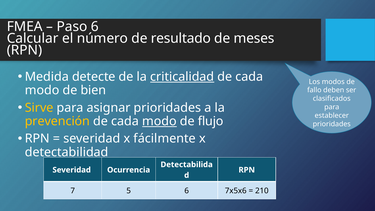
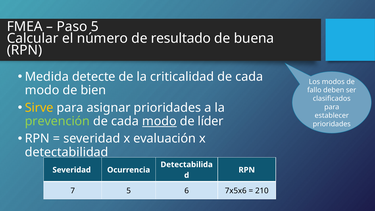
Paso 6: 6 -> 5 (95, 27)
meses: meses -> buena (254, 38)
criticalidad underline: present -> none (182, 77)
prevención colour: yellow -> light green (57, 121)
flujo: flujo -> líder (211, 121)
fácilmente: fácilmente -> evaluación (165, 139)
